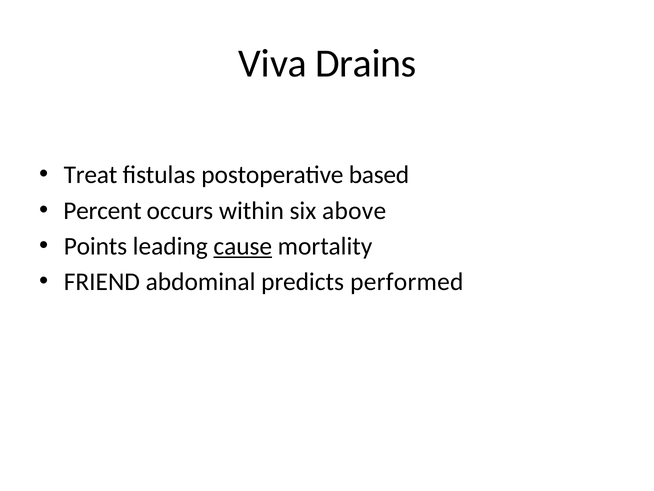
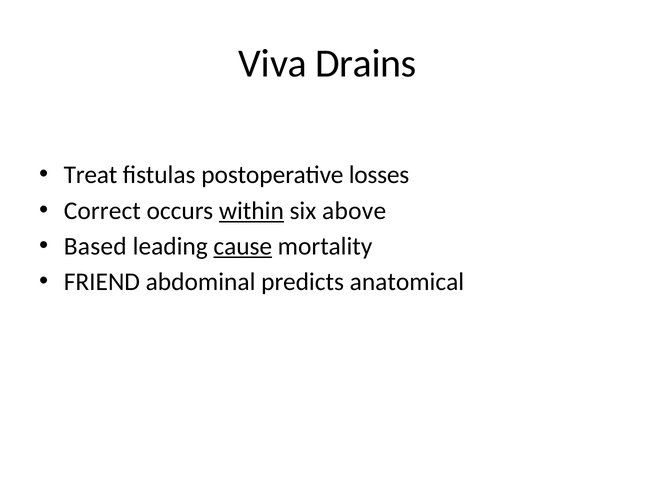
based: based -> losses (379, 175)
Percent: Percent -> Correct (102, 210)
within underline: none -> present (251, 210)
Points: Points -> Based (95, 246)
performed: performed -> anatomical (407, 282)
